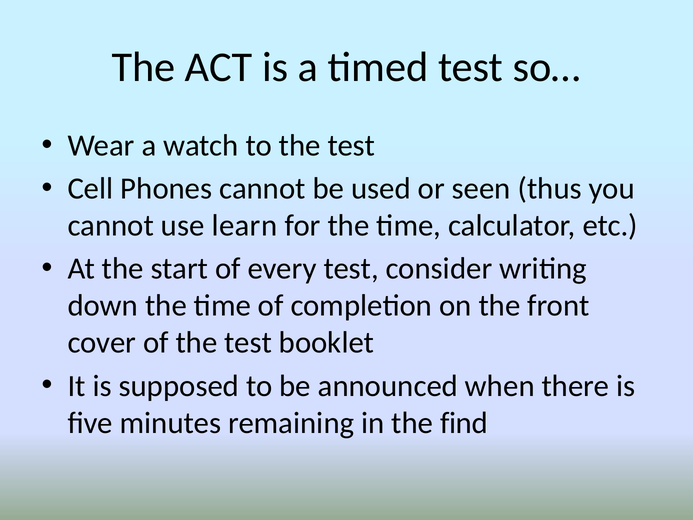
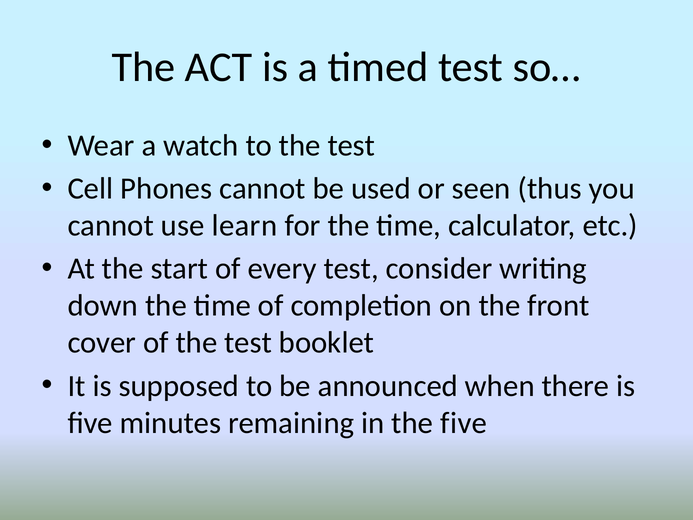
the find: find -> five (464, 423)
